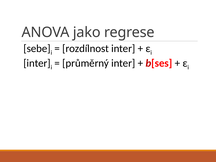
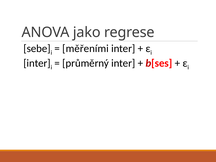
rozdílnost: rozdílnost -> měřeními (86, 48)
